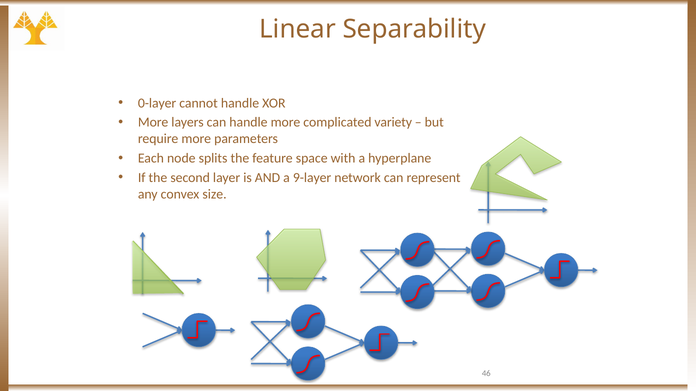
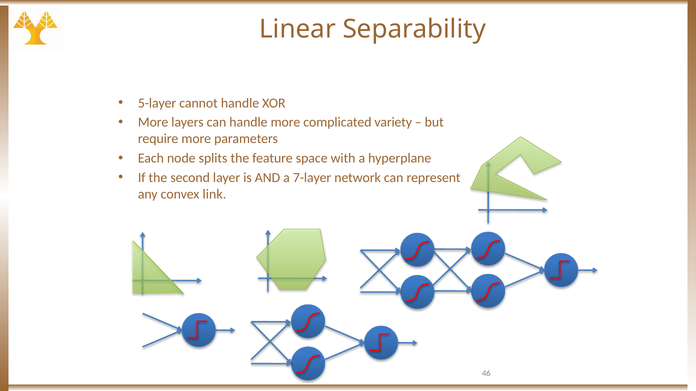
0-layer: 0-layer -> 5-layer (157, 103)
9-layer: 9-layer -> 7-layer (312, 178)
size: size -> link (214, 194)
